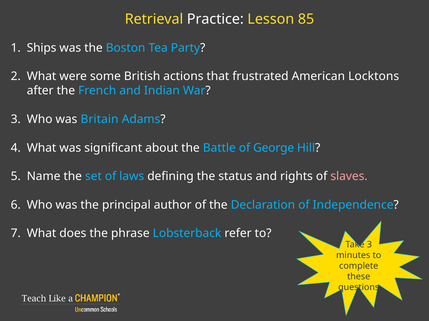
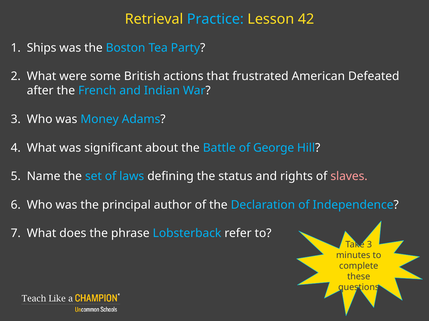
Practice colour: white -> light blue (215, 19)
85: 85 -> 42 (306, 19)
Locktons: Locktons -> Defeated (374, 77)
Britain: Britain -> Money (100, 119)
